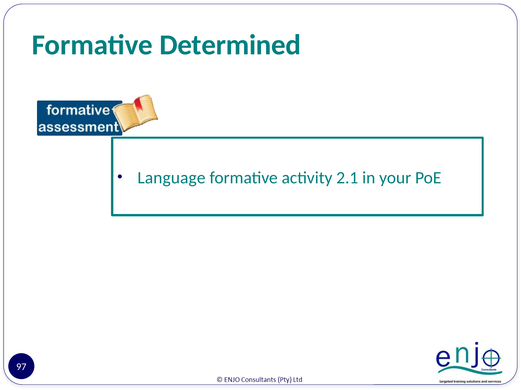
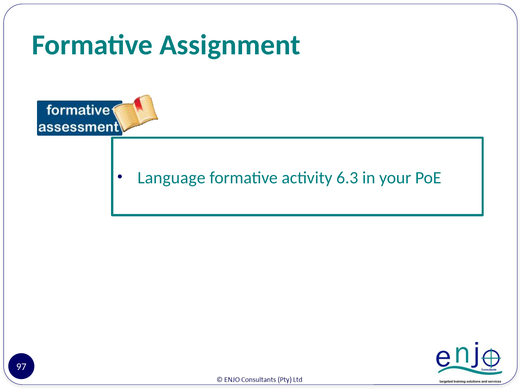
Determined: Determined -> Assignment (230, 45)
2.1: 2.1 -> 6.3 (347, 178)
